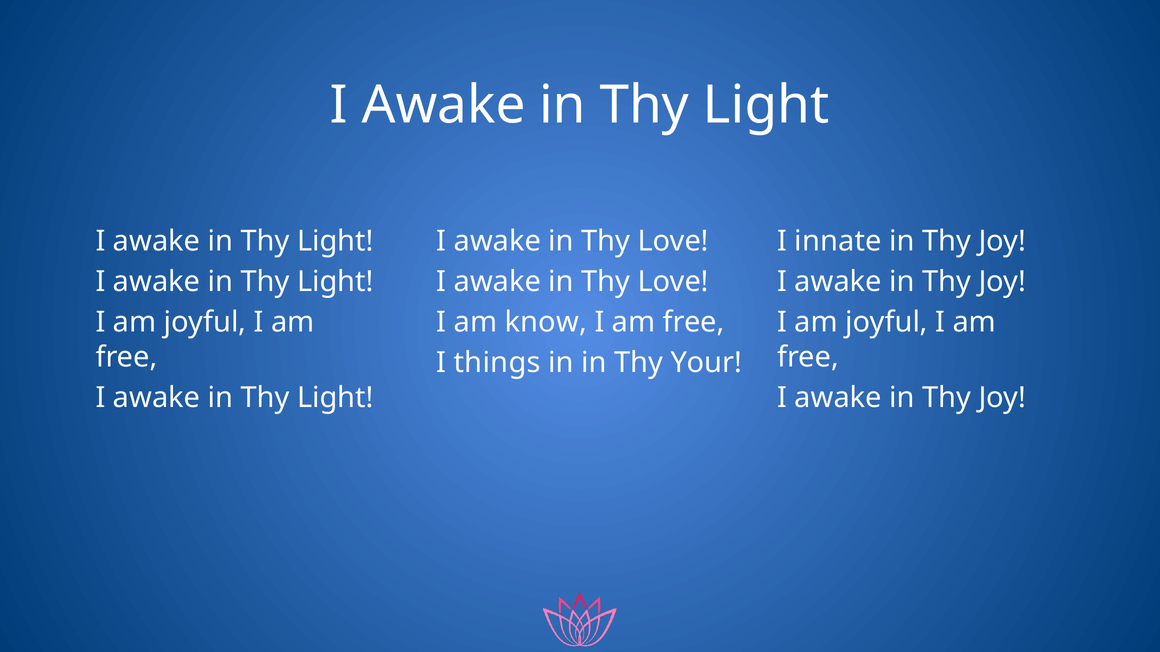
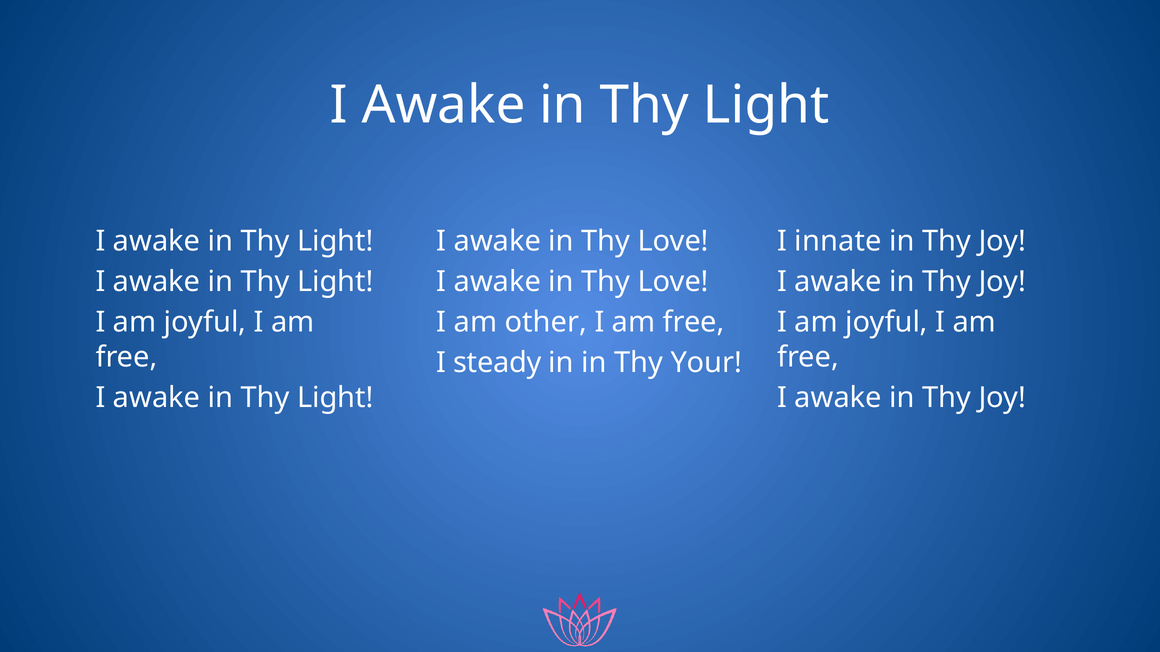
know: know -> other (546, 322)
things: things -> steady (497, 363)
